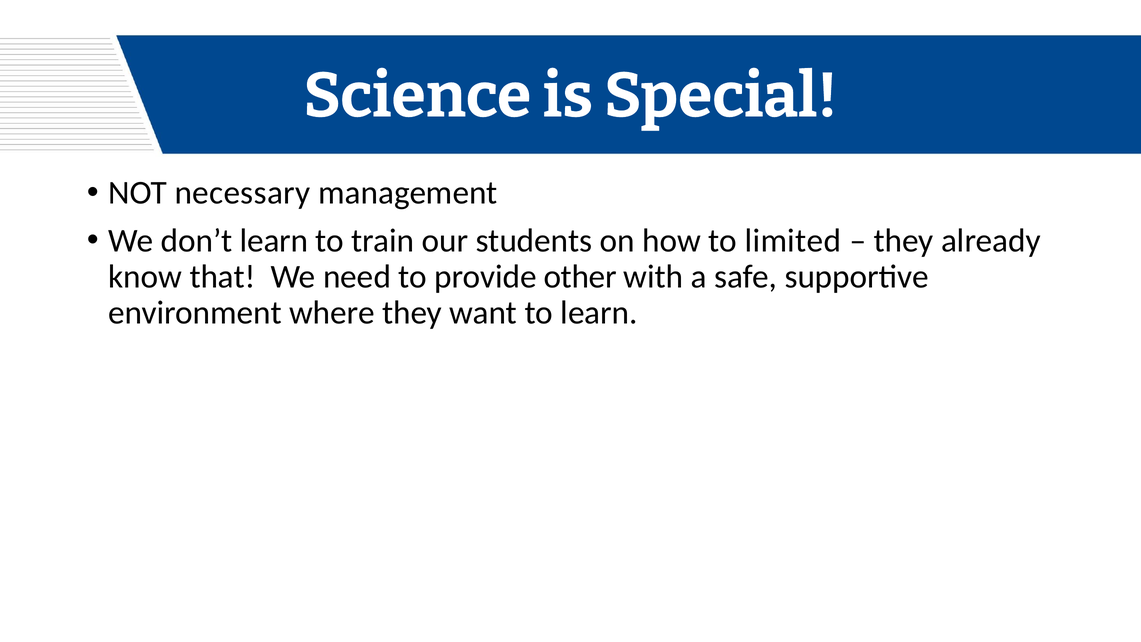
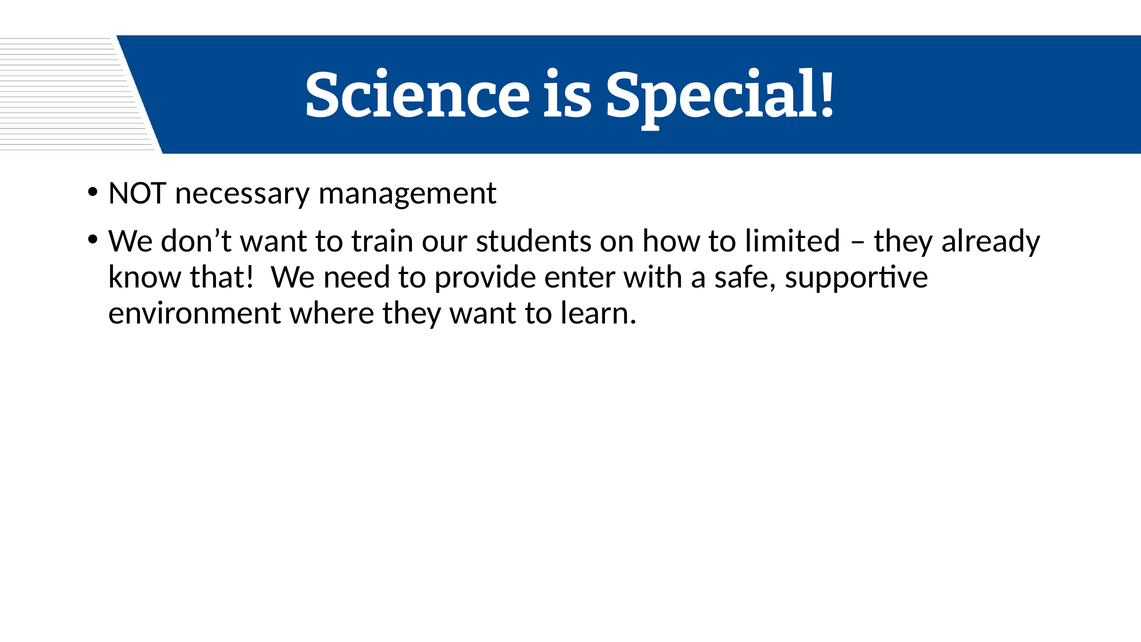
don’t learn: learn -> want (274, 241)
other: other -> enter (580, 277)
